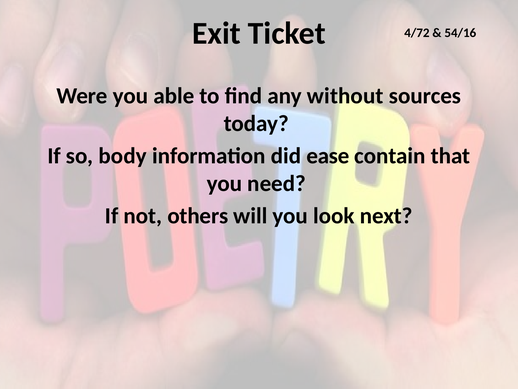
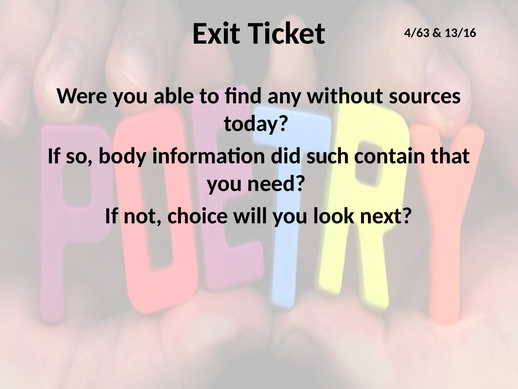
4/72: 4/72 -> 4/63 (417, 33)
54/16: 54/16 -> 13/16 (460, 33)
ease: ease -> such (328, 156)
others: others -> choice (198, 216)
